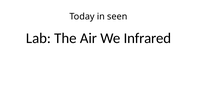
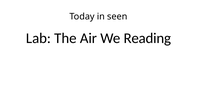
Infrared: Infrared -> Reading (147, 38)
